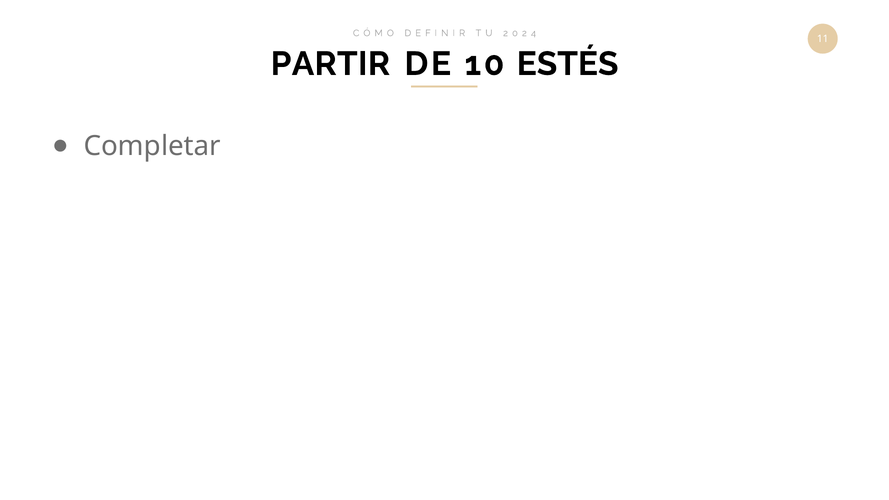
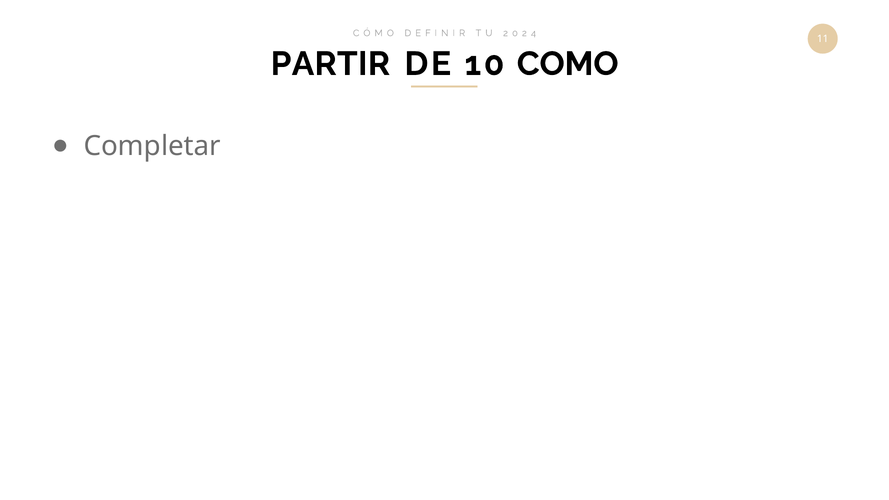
ESTÉS: ESTÉS -> COMO (568, 64)
